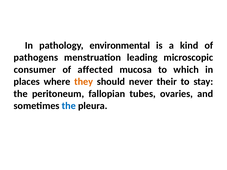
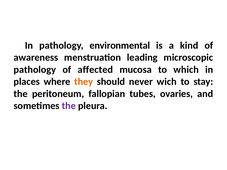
pathogens: pathogens -> awareness (36, 58)
consumer: consumer -> pathology (35, 70)
their: their -> wich (167, 82)
the colour: blue -> purple (69, 106)
